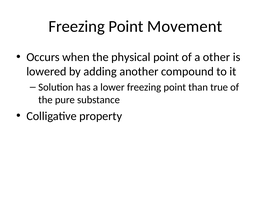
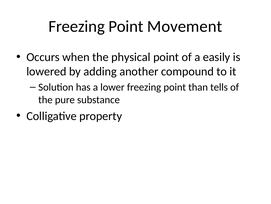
other: other -> easily (217, 57)
true: true -> tells (219, 87)
